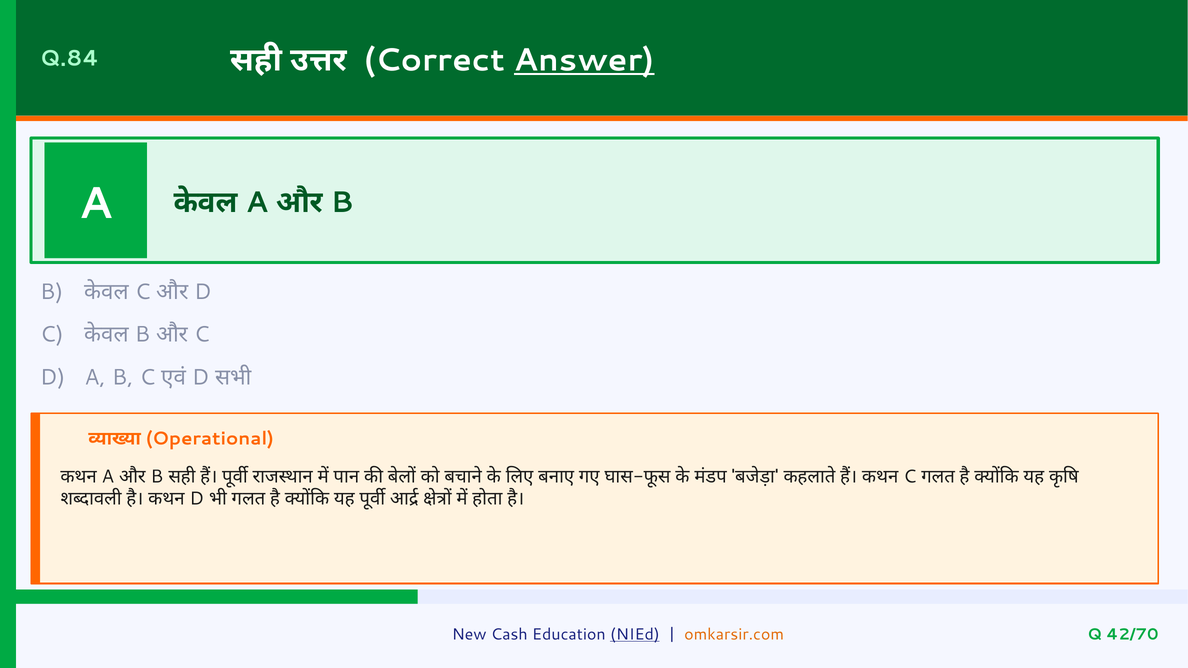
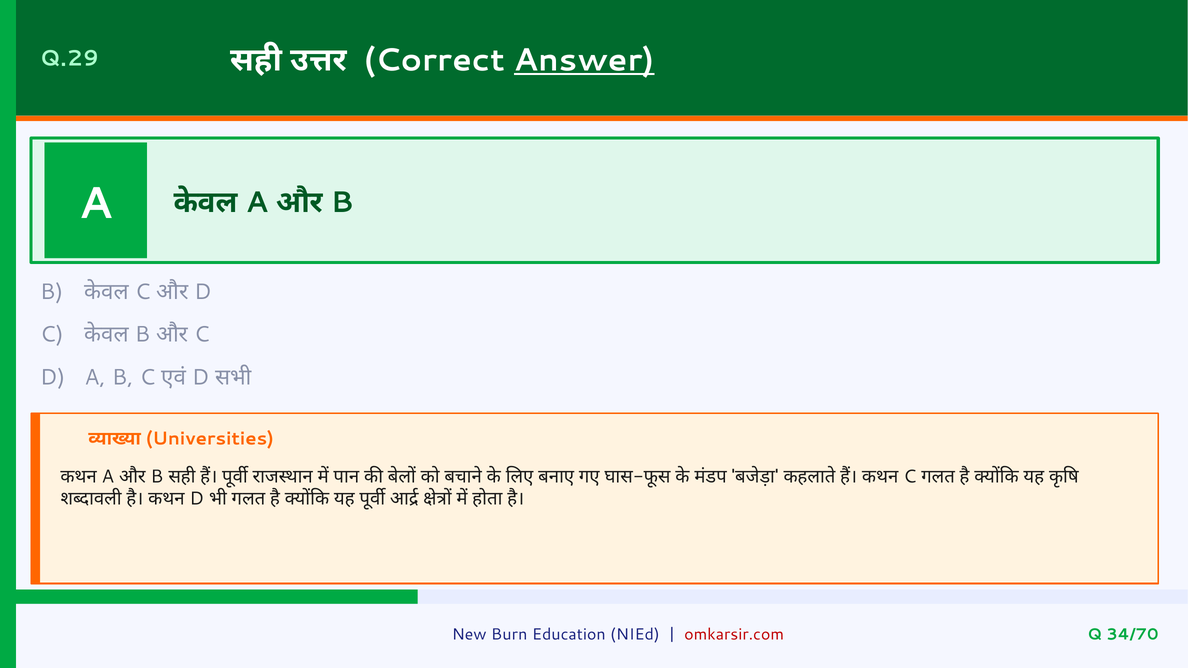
Q.84: Q.84 -> Q.29 (69, 59)
Operational: Operational -> Universities (210, 439)
Cash: Cash -> Burn (509, 635)
NIEd underline: present -> none (635, 635)
omkarsir.com colour: orange -> red (734, 635)
42/70: 42/70 -> 34/70 (1132, 635)
